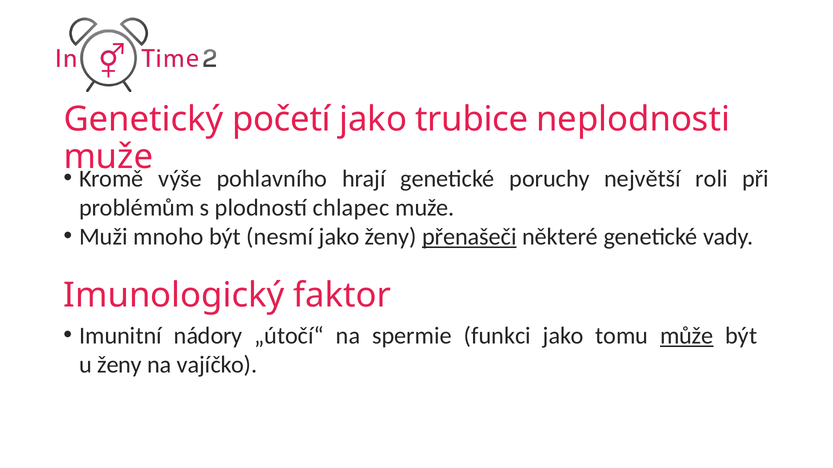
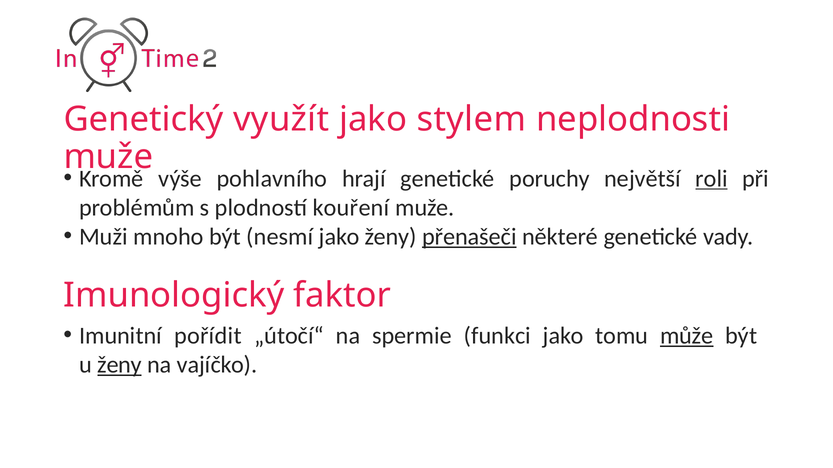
početí: početí -> využít (281, 120)
trubice: trubice -> stylem (471, 120)
roli underline: none -> present (712, 179)
chlapec: chlapec -> kouření (351, 208)
nádory: nádory -> pořídit (208, 336)
ženy underline: none -> present (120, 365)
